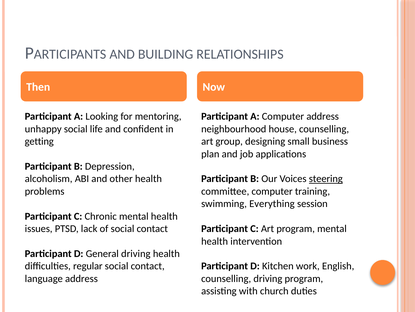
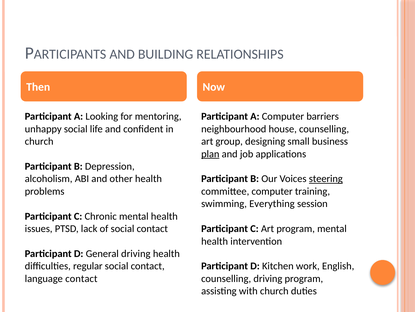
Computer address: address -> barriers (323, 116)
getting: getting -> church (39, 141)
plan underline: none -> present (210, 154)
language address: address -> contact (81, 278)
